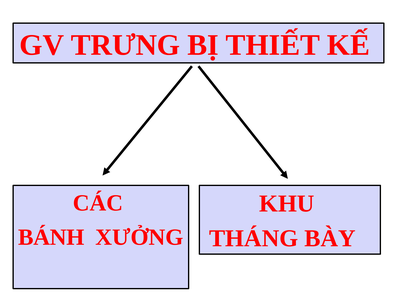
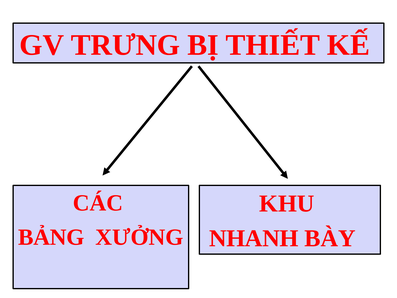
BÁNH: BÁNH -> BẢNG (51, 237)
THÁNG: THÁNG -> NHANH (254, 238)
